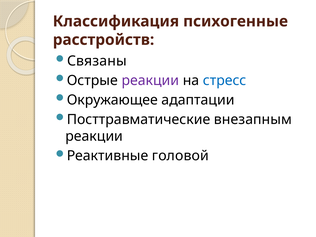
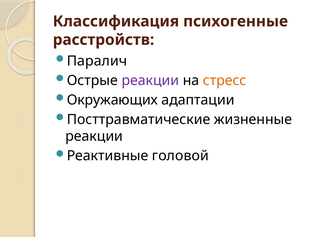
Связаны: Связаны -> Паралич (97, 61)
стресс colour: blue -> orange (225, 80)
Окружающее: Окружающее -> Окружающих (112, 100)
внезапным: внезапным -> жизненные (253, 119)
